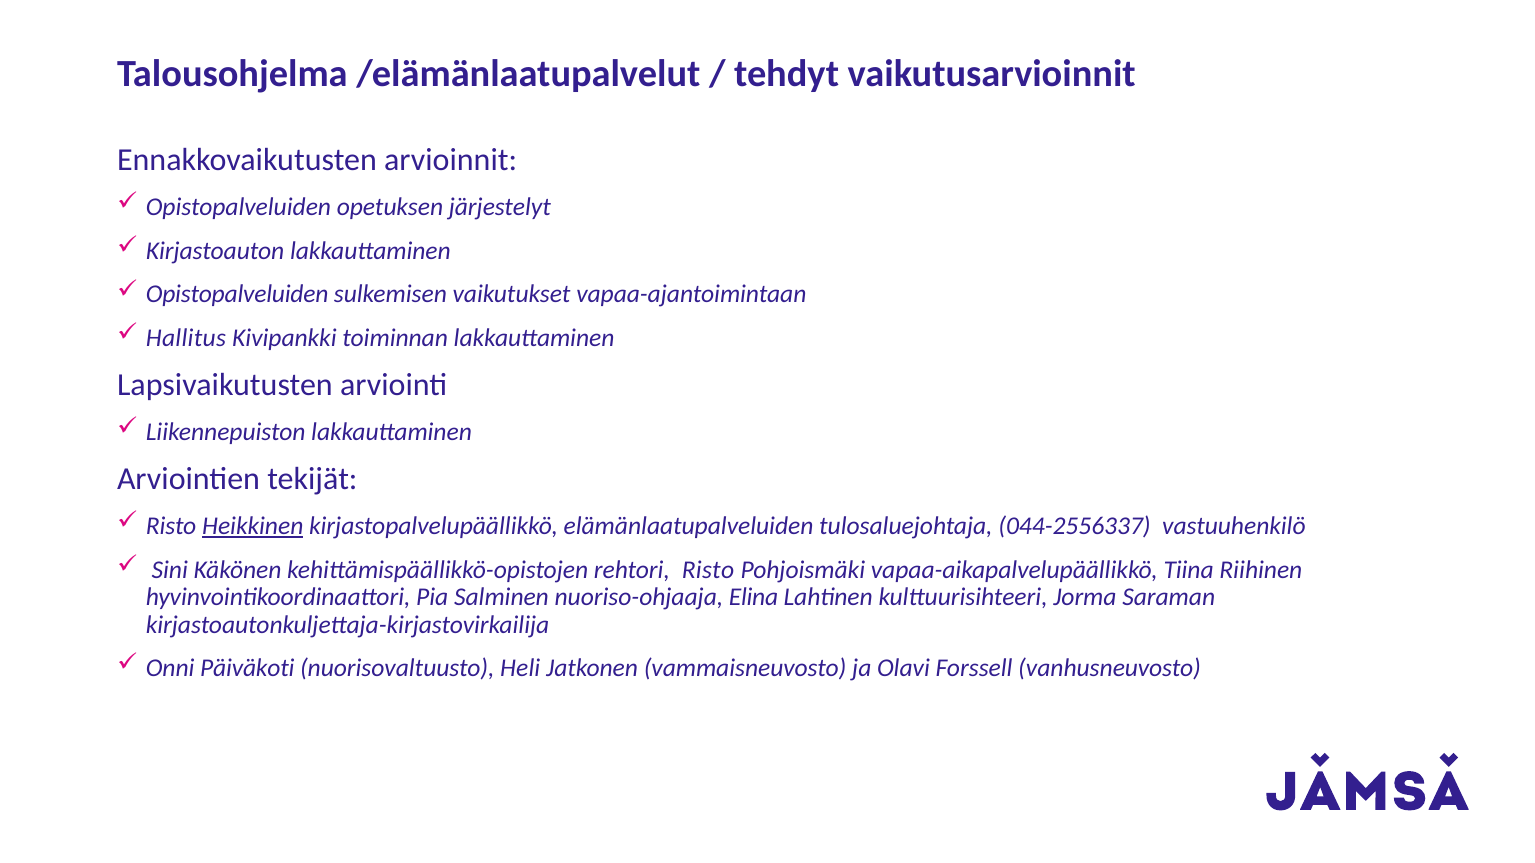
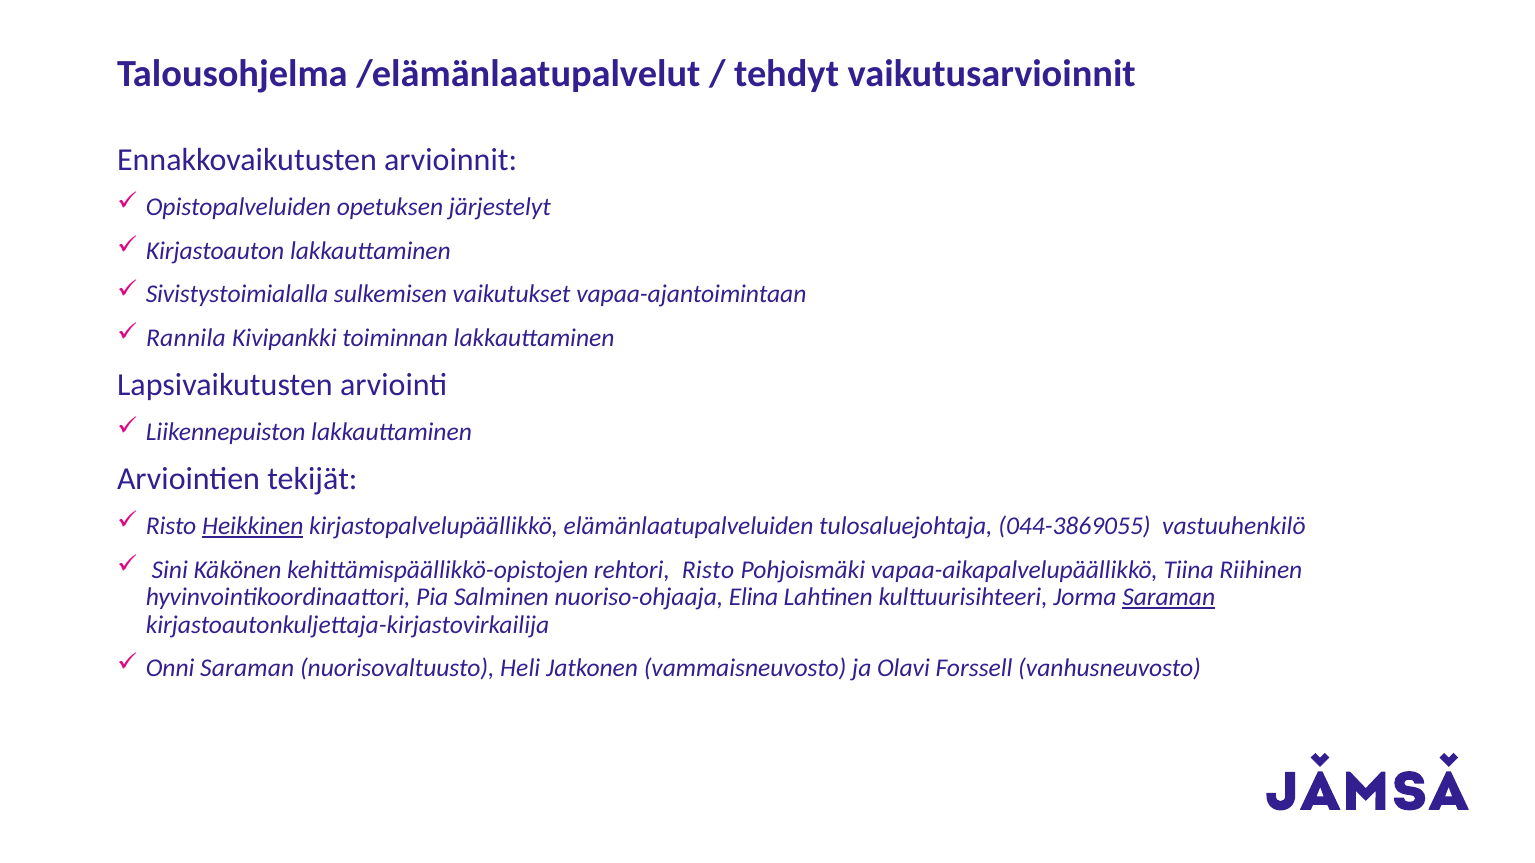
Opistopalveluiden: Opistopalveluiden -> Sivistystoimialalla (237, 295)
Hallitus: Hallitus -> Rannila (186, 338)
044-2556337: 044-2556337 -> 044-3869055 (1075, 526)
Saraman underline: none -> present (1169, 598)
Onni Päiväkoti: Päiväkoti -> Saraman (247, 669)
